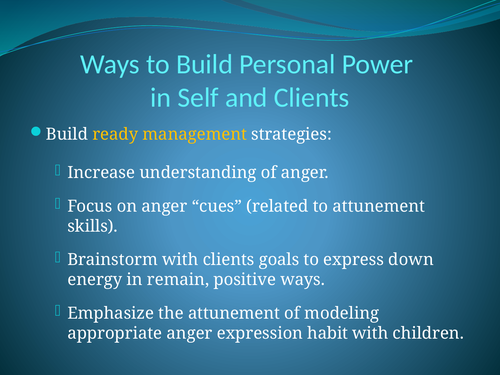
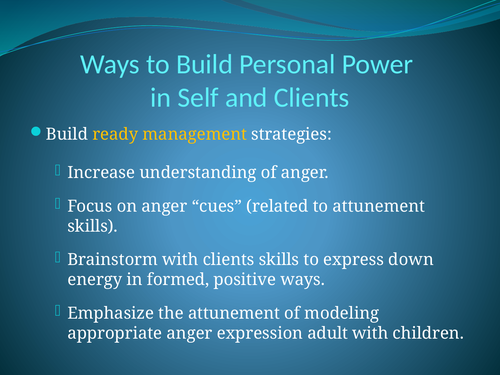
clients goals: goals -> skills (279, 260)
remain: remain -> formed (178, 280)
habit: habit -> adult (328, 333)
